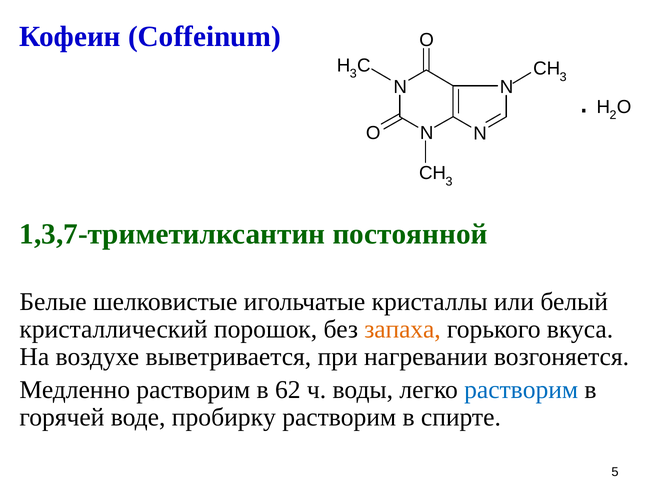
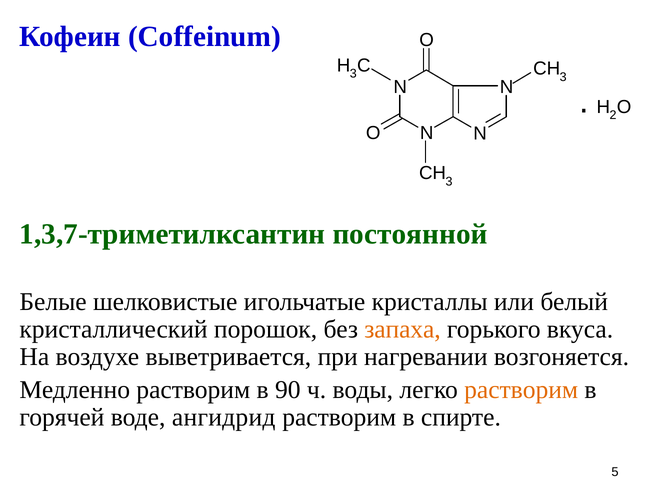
62: 62 -> 90 (288, 389)
растворим colour: blue -> orange (521, 389)
пробирку: пробирку -> ангидрид (224, 417)
